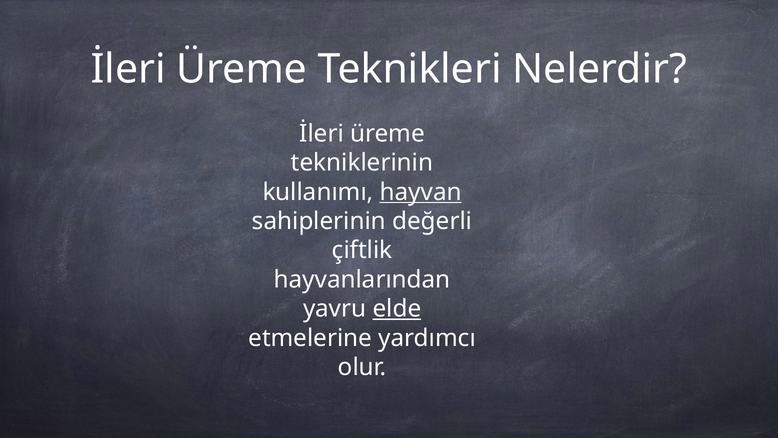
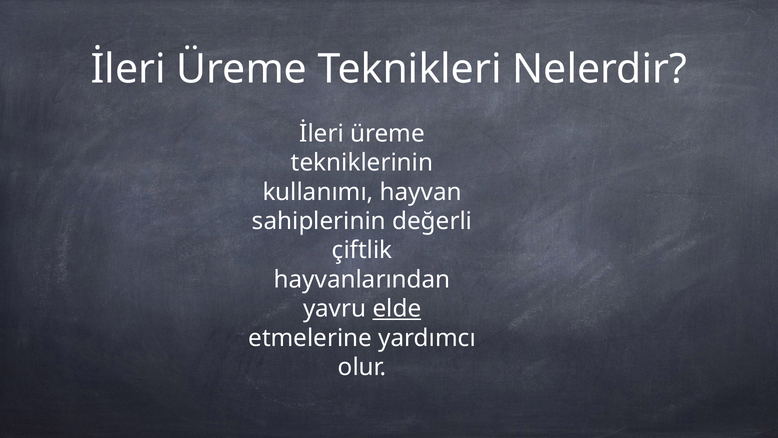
hayvan underline: present -> none (421, 192)
